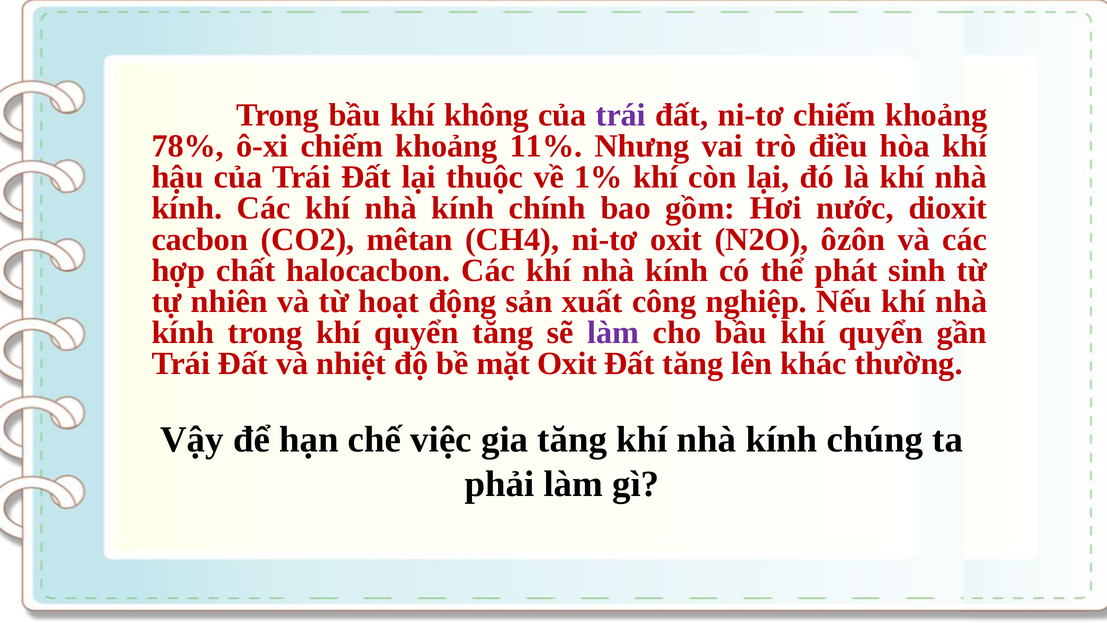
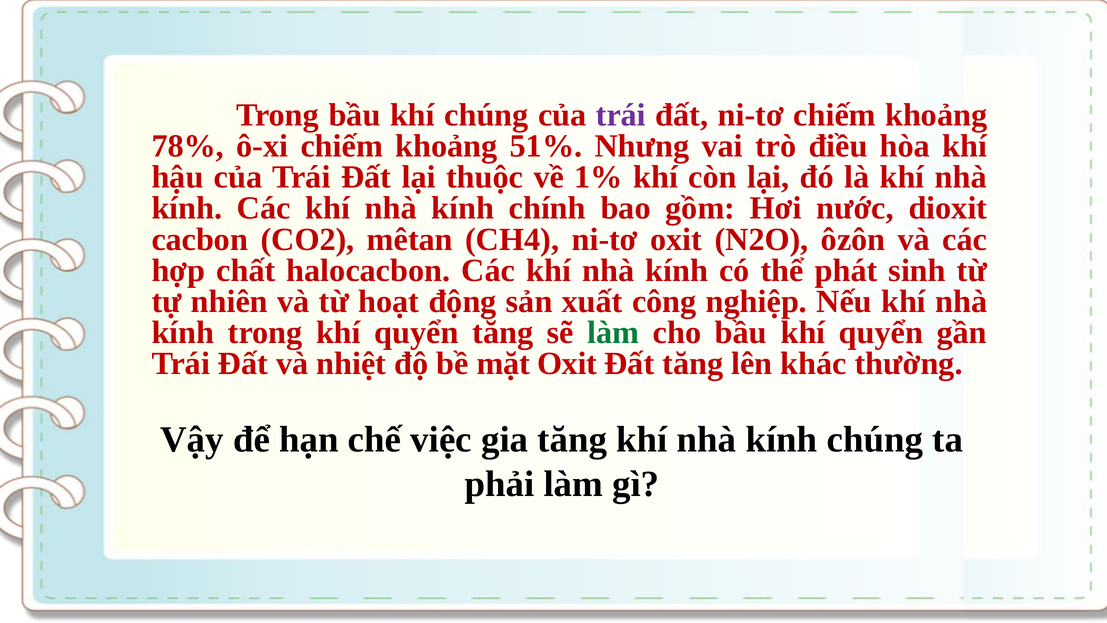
khí không: không -> chúng (486, 115)
11%: 11% -> 51% (546, 146)
làm colour: purple -> green (613, 332)
